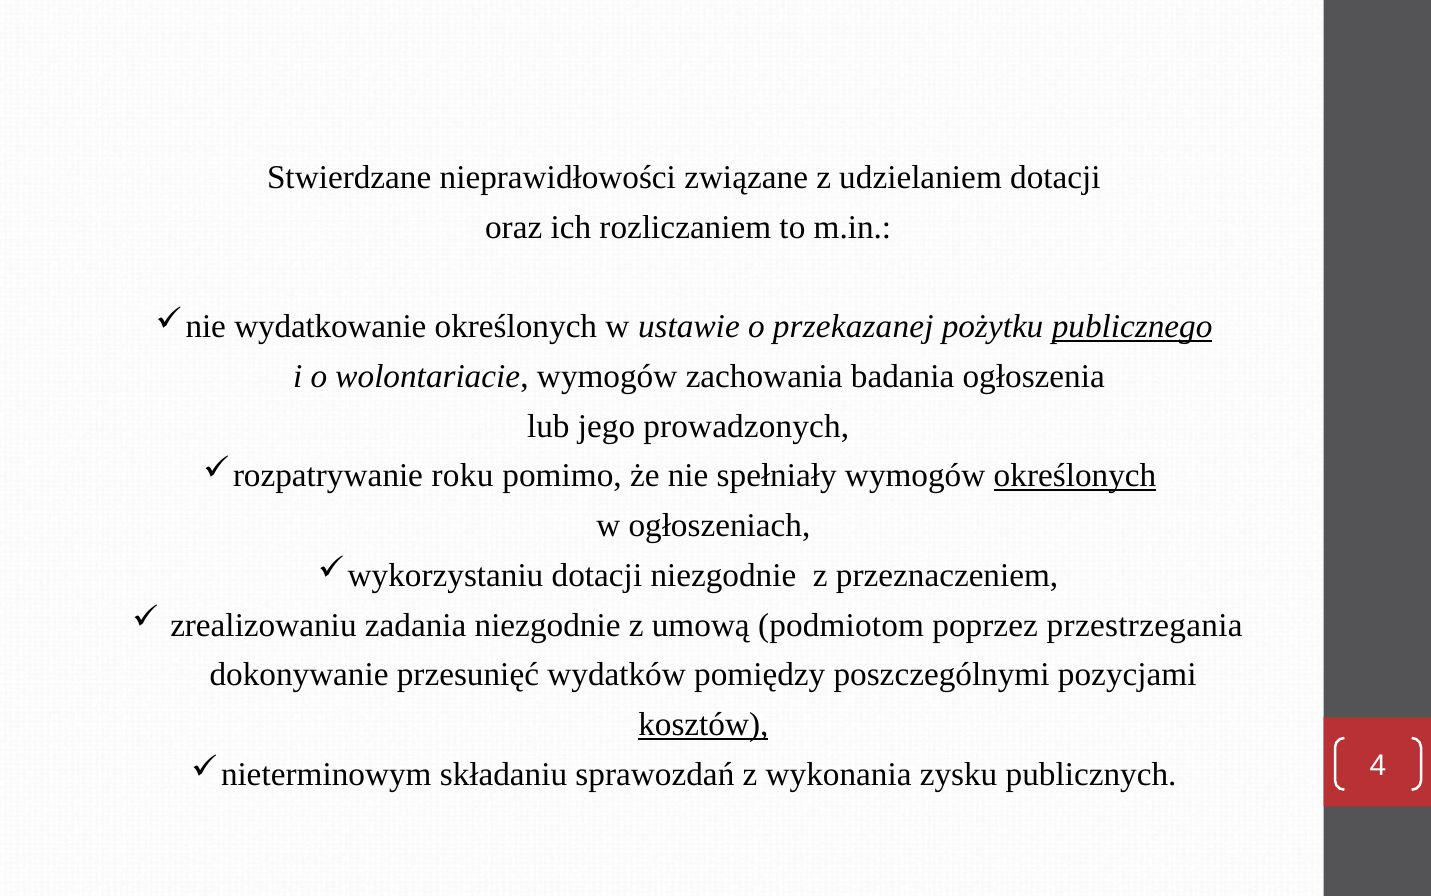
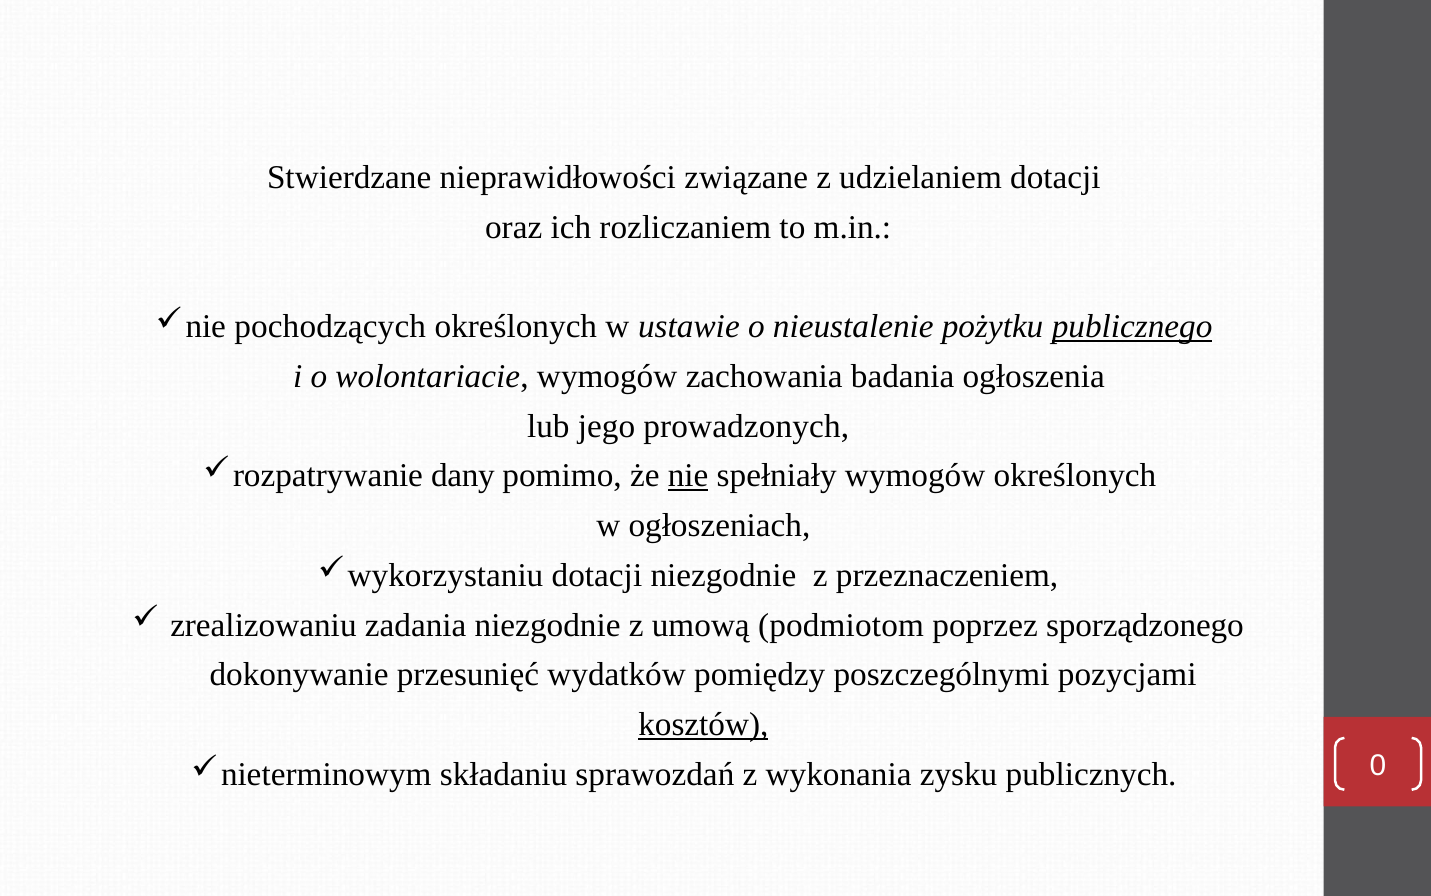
wydatkowanie: wydatkowanie -> pochodzących (330, 327)
przekazanej: przekazanej -> nieustalenie (853, 327)
roku: roku -> dany (463, 476)
nie underline: none -> present (688, 476)
określonych underline: present -> none (1075, 476)
przestrzegania: przestrzegania -> sporządzonego (1145, 626)
4: 4 -> 0 (1378, 766)
